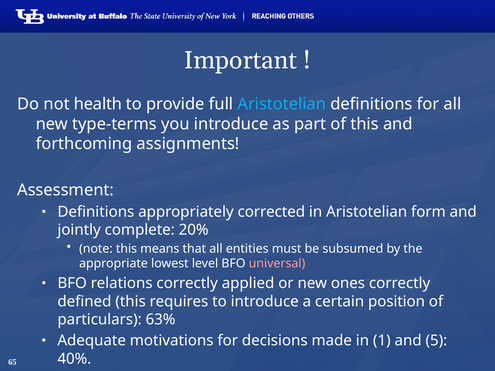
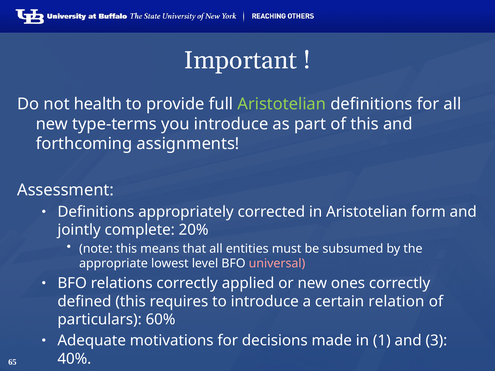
Aristotelian colour: light blue -> light green (282, 104)
position: position -> relation (396, 302)
63%: 63% -> 60% (161, 320)
5: 5 -> 3 (436, 341)
